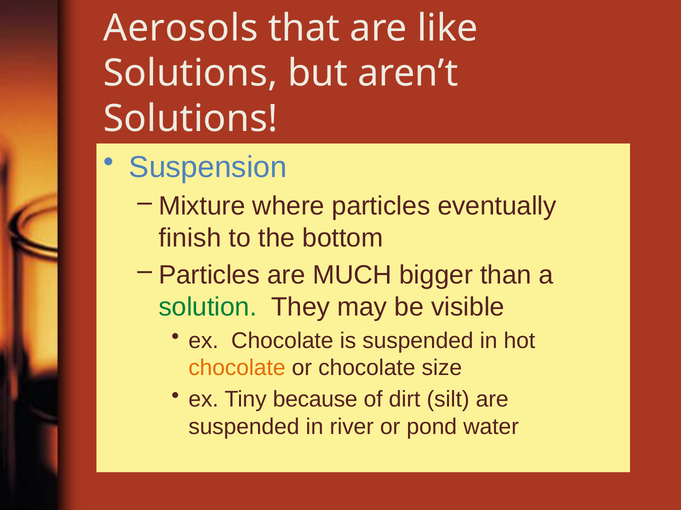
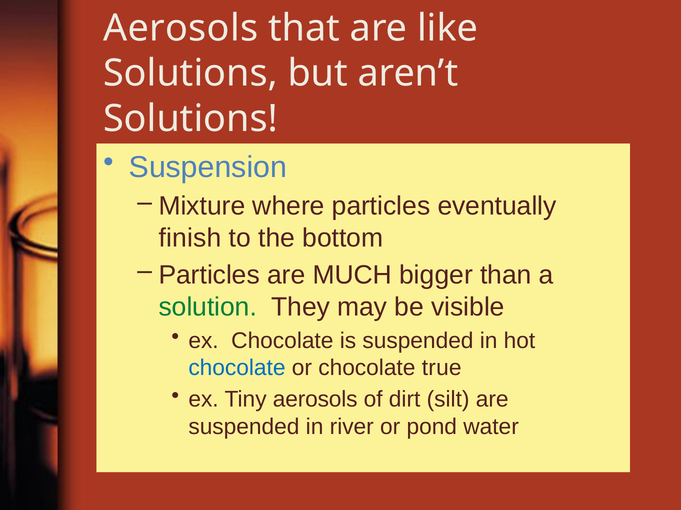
chocolate colour: orange -> blue (237, 368)
size: size -> true (442, 368)
Tiny because: because -> aerosols (315, 400)
